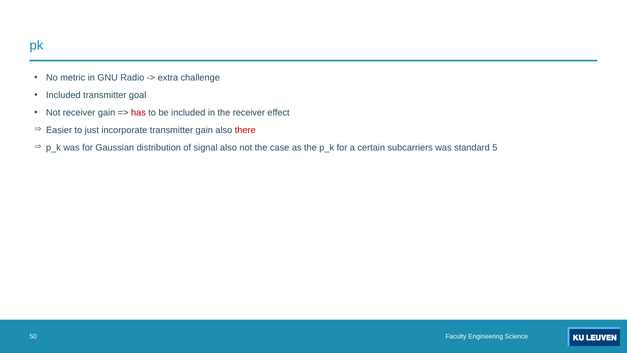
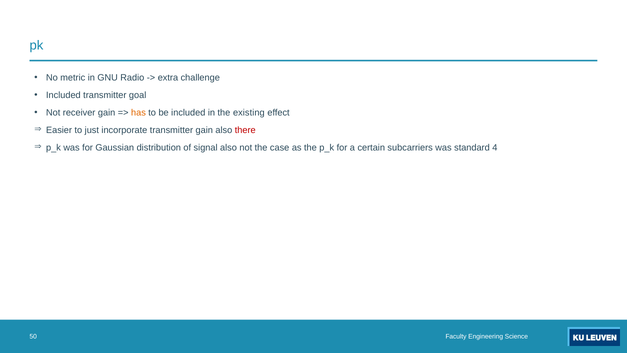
has colour: red -> orange (138, 112)
the receiver: receiver -> existing (249, 112)
5: 5 -> 4 (495, 147)
